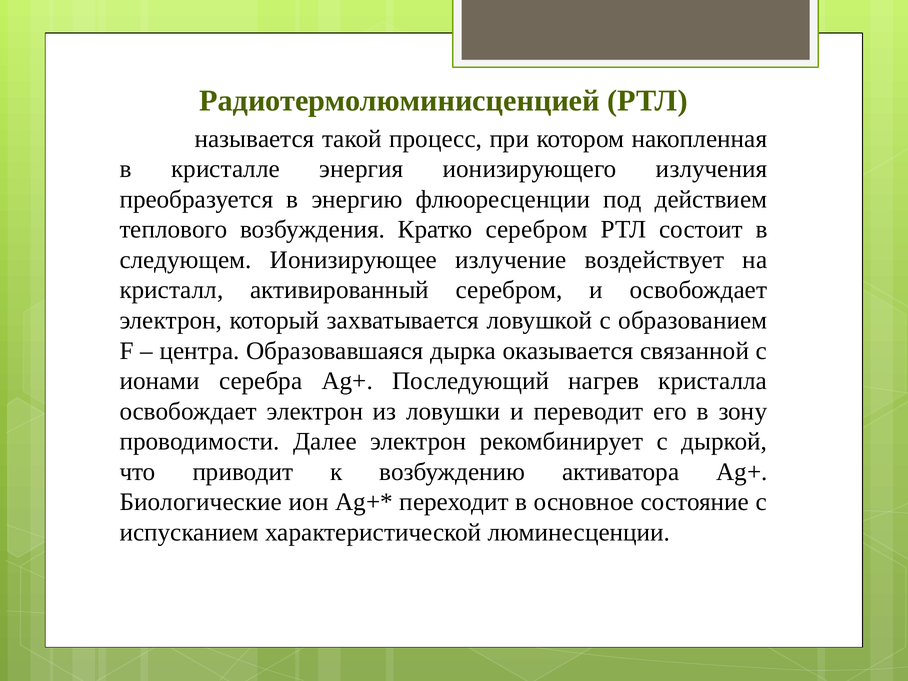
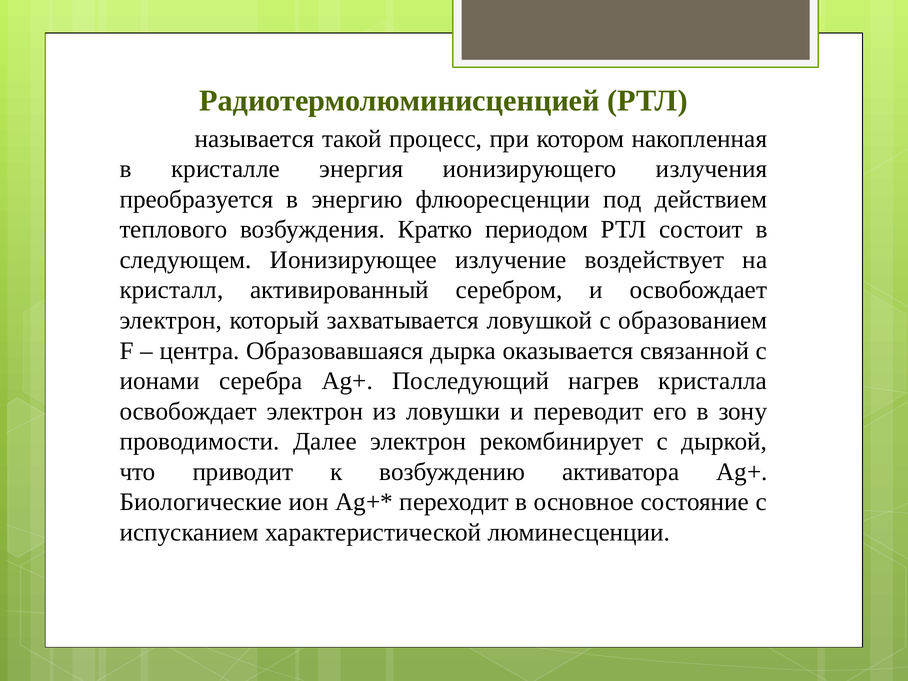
Кратко серебром: серебром -> периодом (537, 230)
